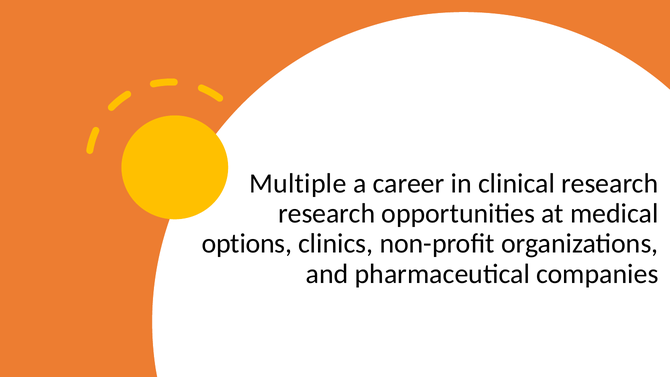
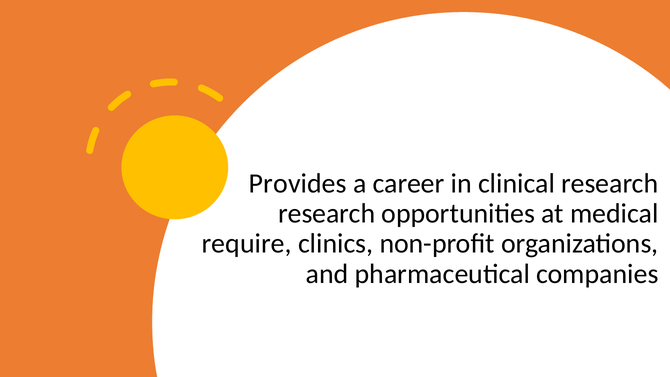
Multiple: Multiple -> Provides (298, 183)
options: options -> require (247, 244)
